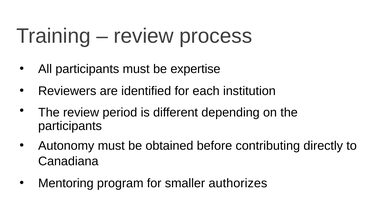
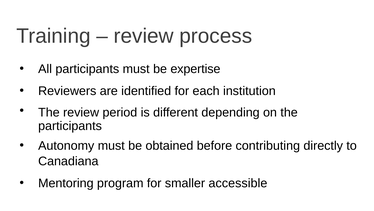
authorizes: authorizes -> accessible (238, 183)
